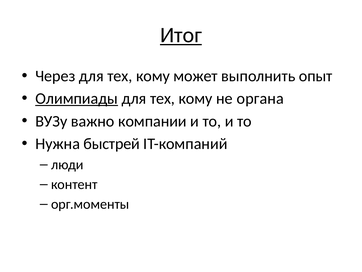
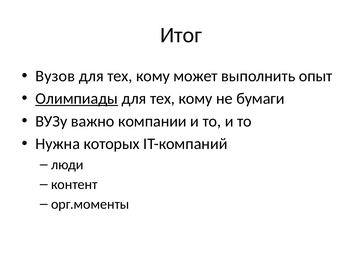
Итог underline: present -> none (181, 35)
Через: Через -> Вузов (55, 76)
органа: органа -> бумаги (260, 98)
быстрей: быстрей -> которых (112, 144)
